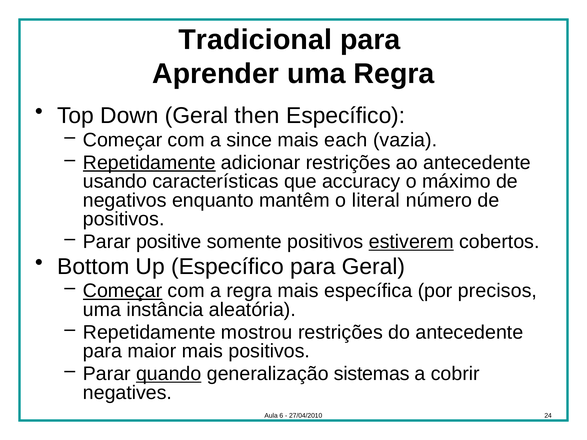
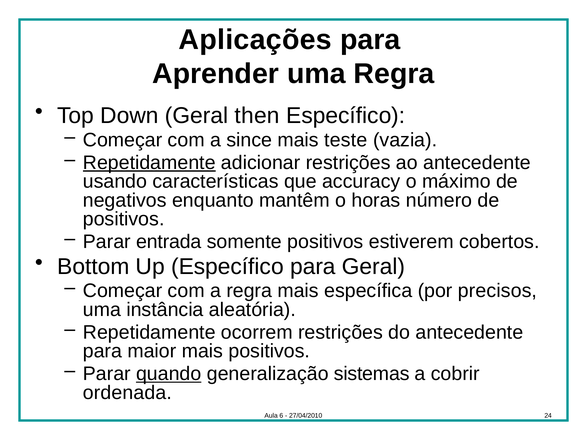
Tradicional: Tradicional -> Aplicações (255, 40)
each: each -> teste (346, 140)
literal: literal -> horas (376, 200)
positive: positive -> entrada (169, 242)
estiverem underline: present -> none (411, 242)
Começar underline: present -> none (123, 291)
mostrou: mostrou -> ocorrem (257, 332)
negatives: negatives -> ordenada (127, 393)
